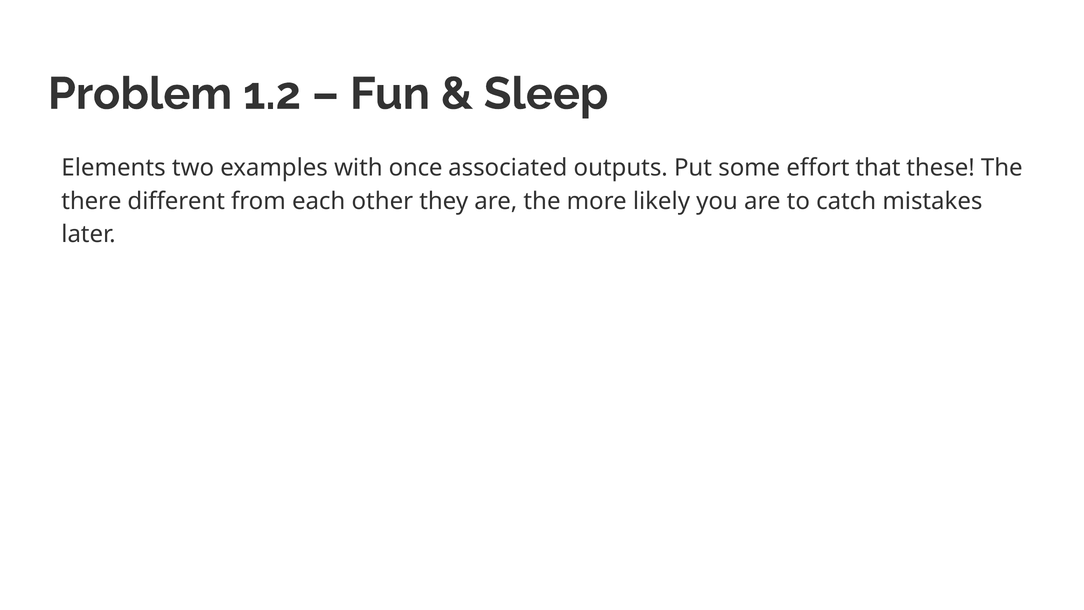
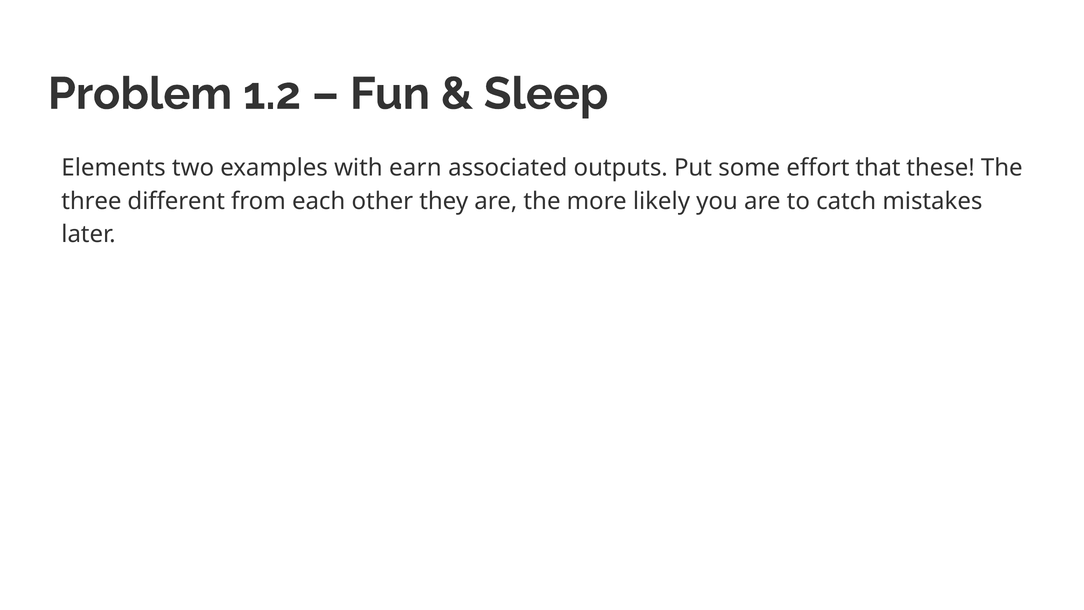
once: once -> earn (415, 168)
there: there -> three (91, 201)
